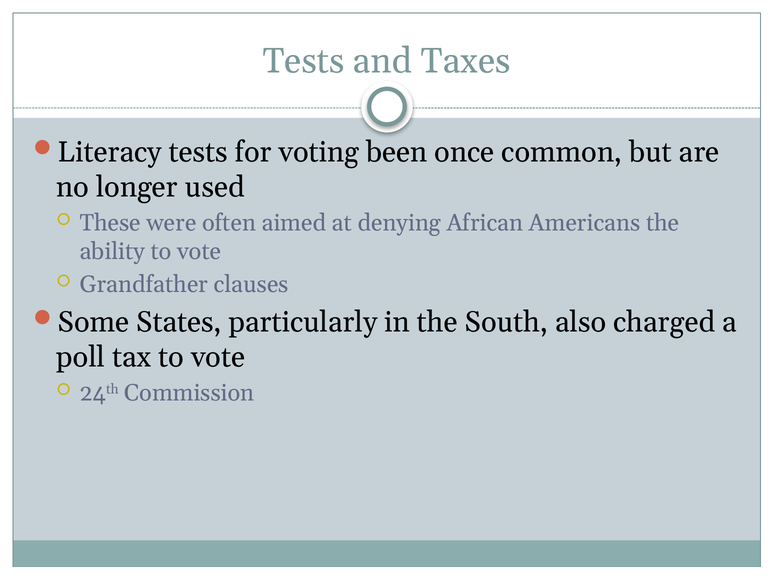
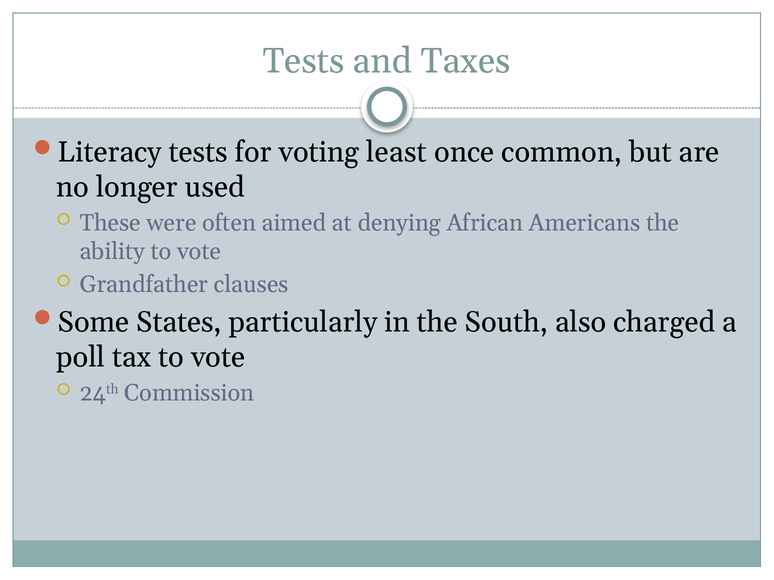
been: been -> least (397, 153)
